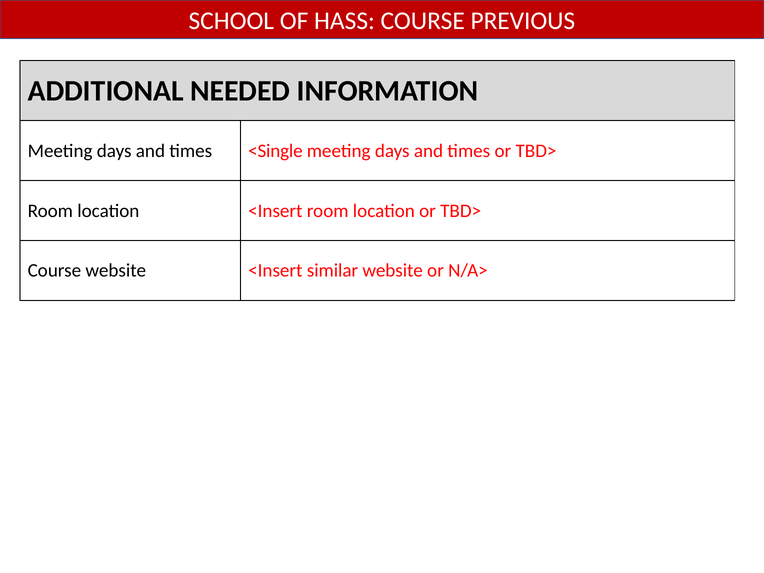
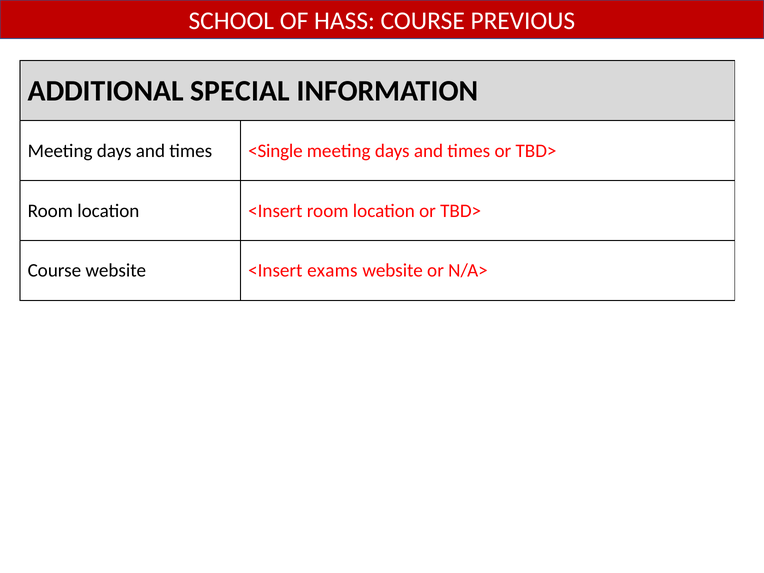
NEEDED: NEEDED -> SPECIAL (240, 91)
similar: similar -> exams (332, 271)
